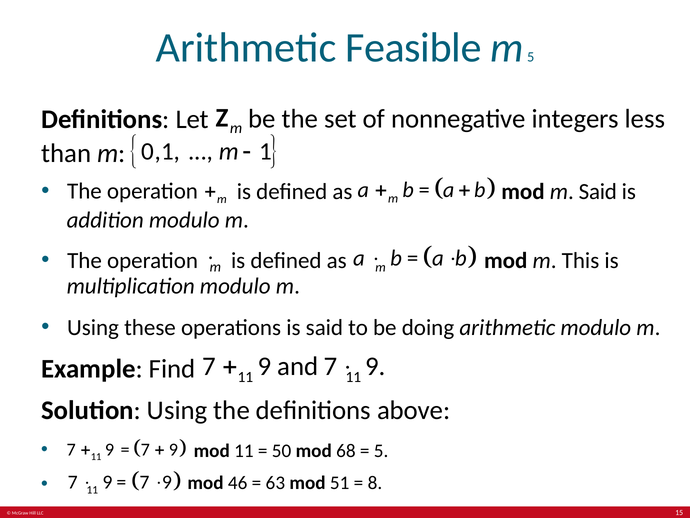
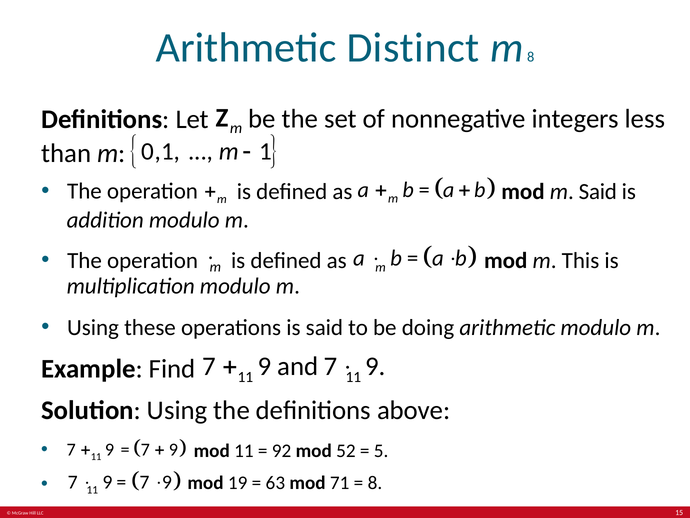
Feasible: Feasible -> Distinct (413, 48)
m 5: 5 -> 8 (531, 57)
50: 50 -> 92 (282, 450)
68: 68 -> 52 (346, 450)
46: 46 -> 19 (238, 483)
51: 51 -> 71 (340, 483)
